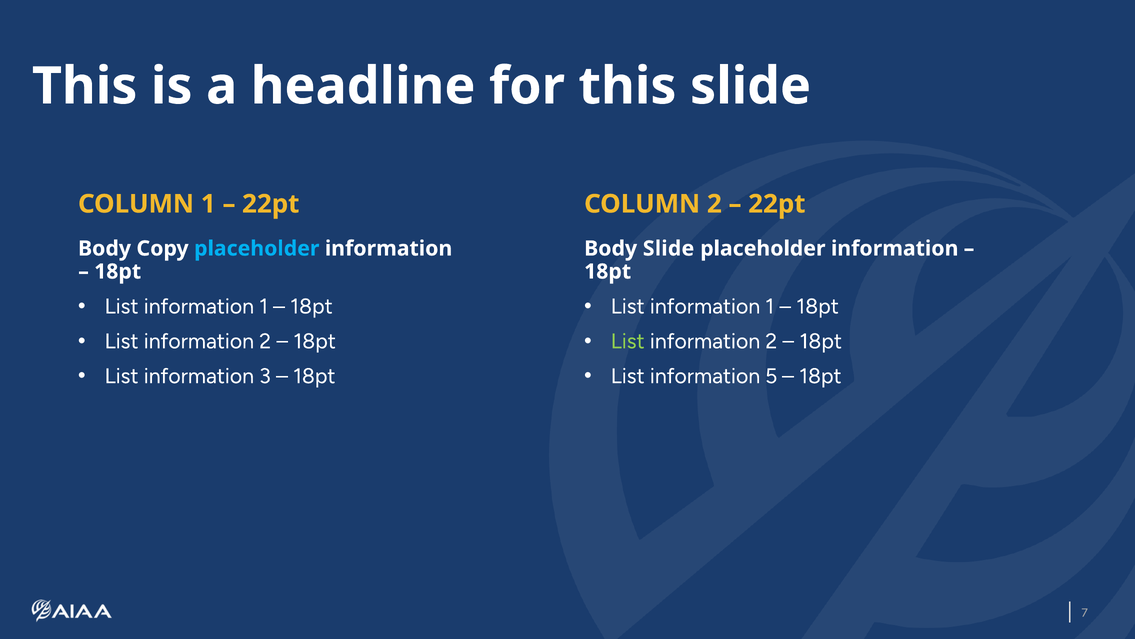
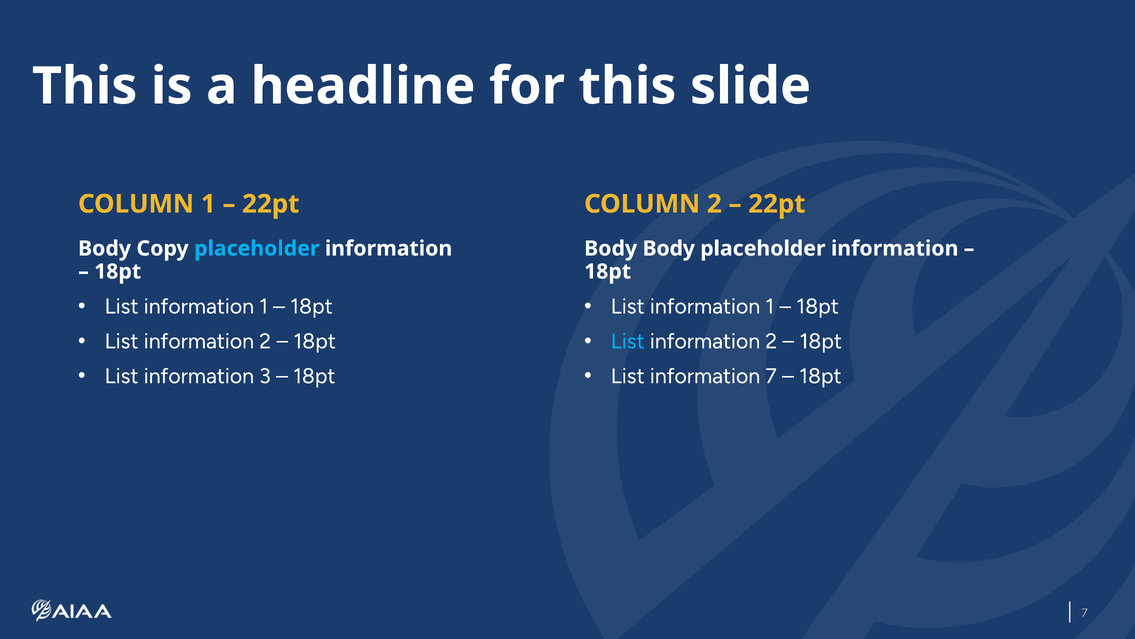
Body Slide: Slide -> Body (669, 248)
List colour: light green -> light blue (628, 341)
information 5: 5 -> 7 (771, 376)
